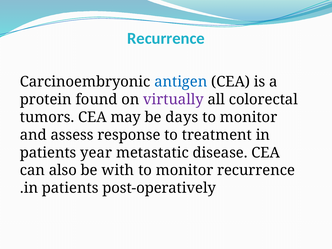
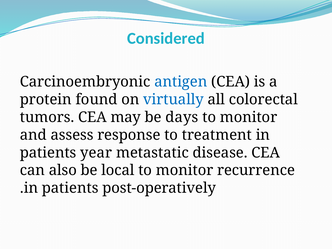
Recurrence: Recurrence -> Considered (166, 38)
virtually colour: purple -> blue (173, 100)
with: with -> local (118, 170)
